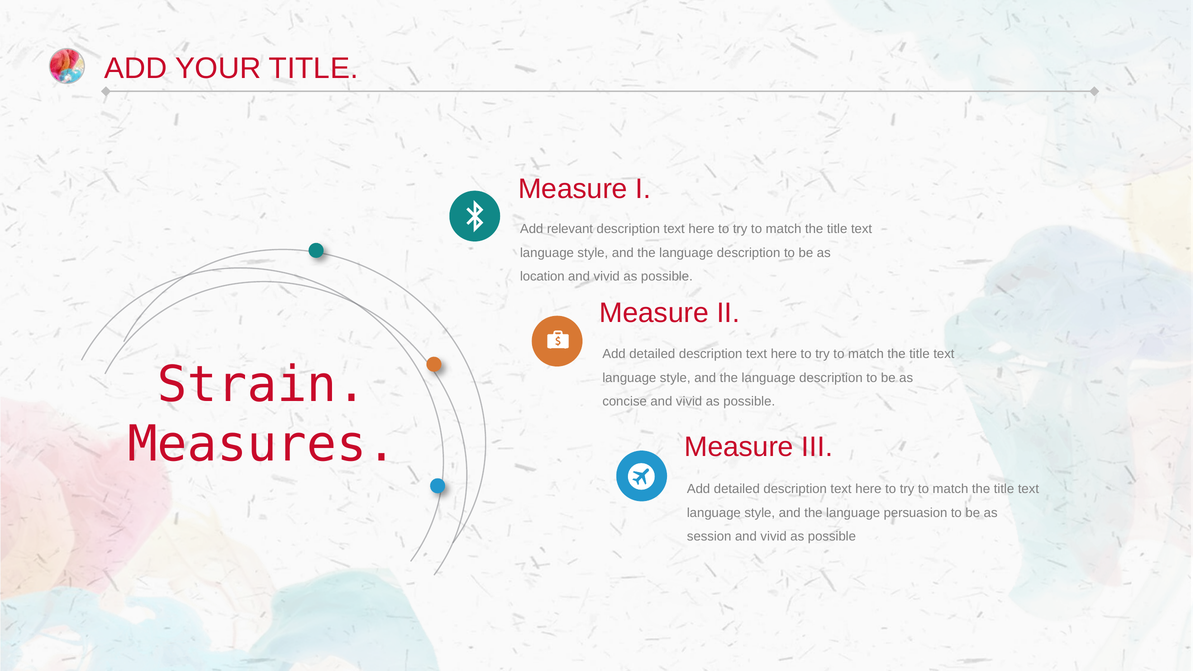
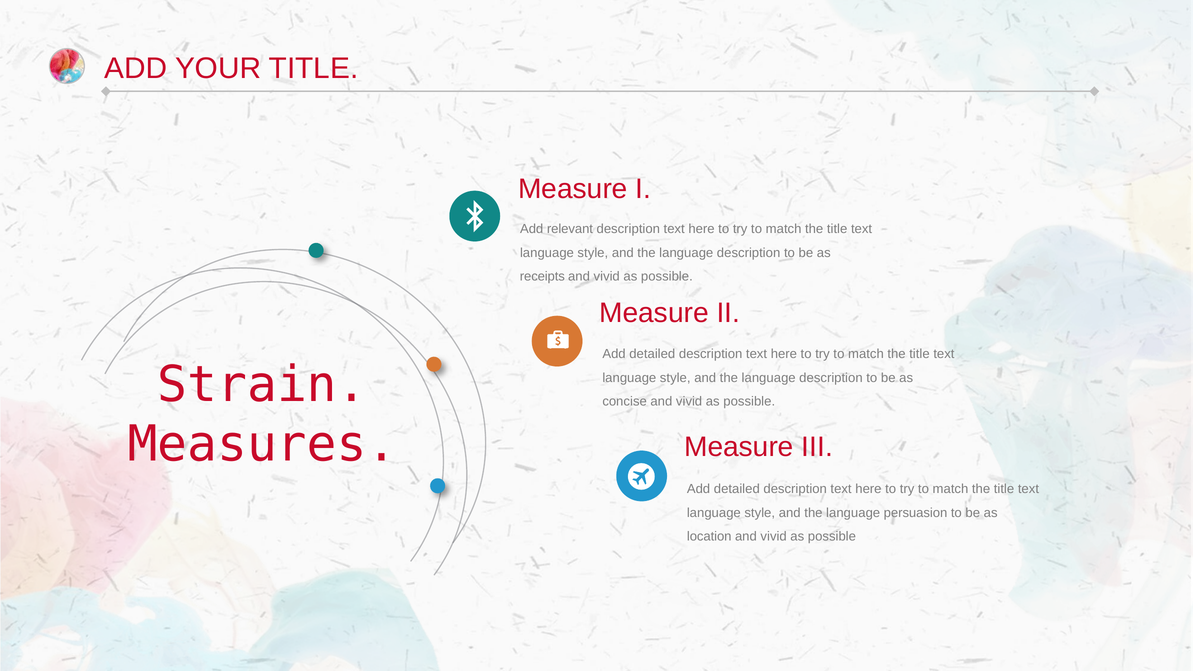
location: location -> receipts (542, 276)
session: session -> location (709, 536)
